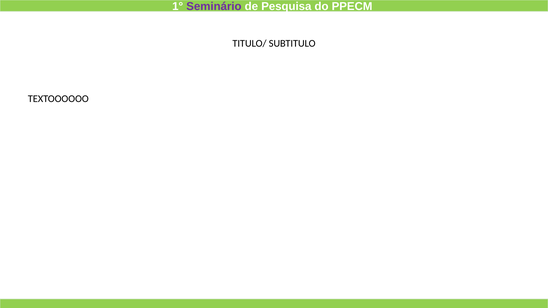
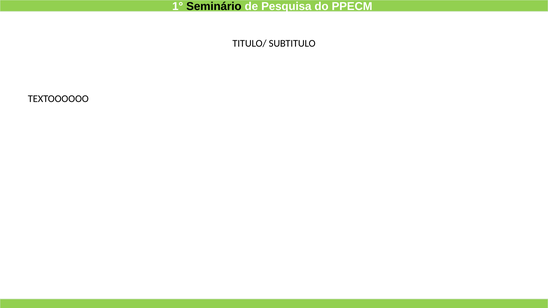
Seminário colour: purple -> black (214, 6)
